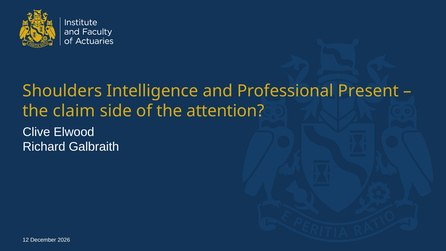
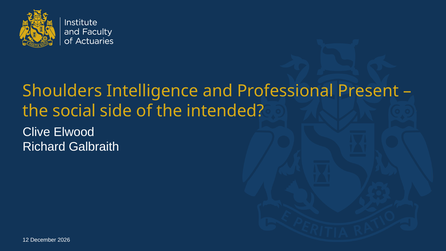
claim: claim -> social (74, 111)
attention: attention -> intended (225, 111)
